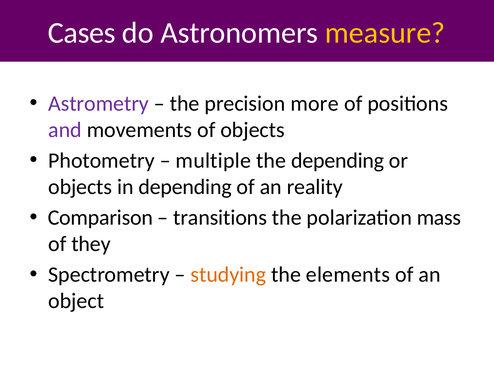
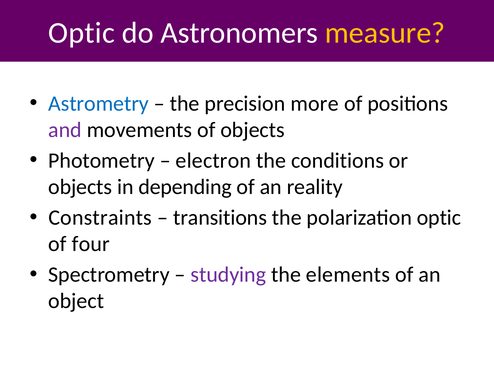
Cases: Cases -> Optic (81, 33)
Astrometry colour: purple -> blue (99, 104)
multiple: multiple -> electron (213, 161)
the depending: depending -> conditions (337, 161)
Comparison: Comparison -> Constraints (100, 218)
polarization mass: mass -> optic (439, 218)
they: they -> four (91, 244)
studying colour: orange -> purple (228, 275)
